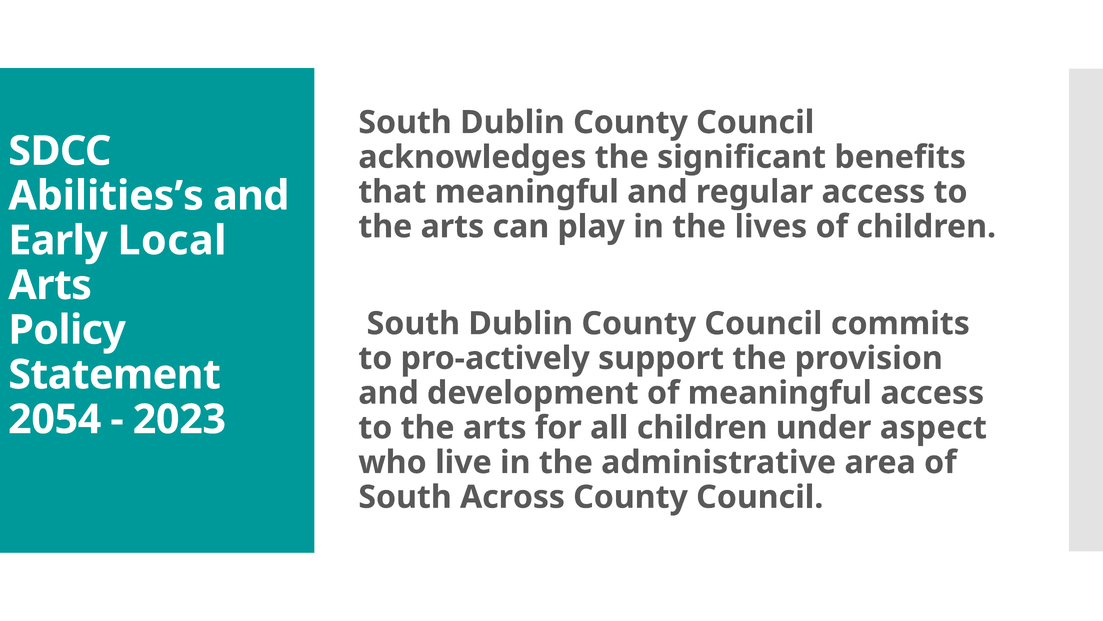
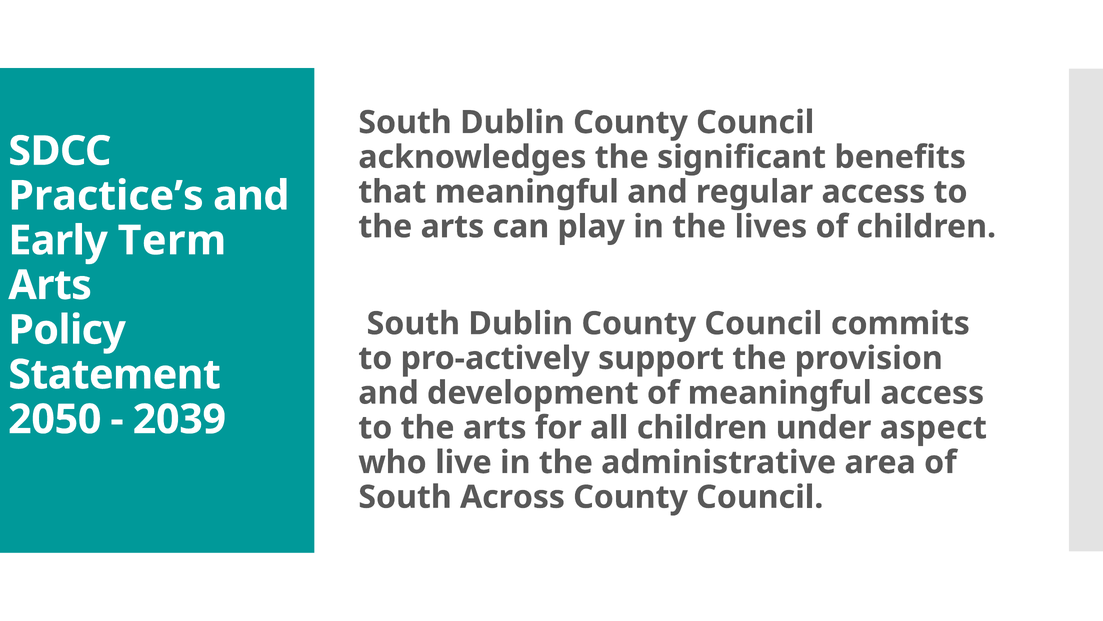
Abilities’s: Abilities’s -> Practice’s (106, 196)
Local: Local -> Term (172, 240)
2054: 2054 -> 2050 (55, 419)
2023: 2023 -> 2039 (179, 419)
